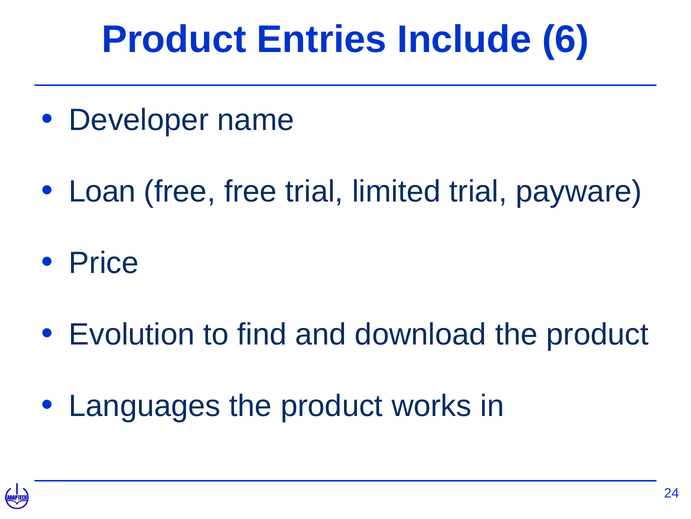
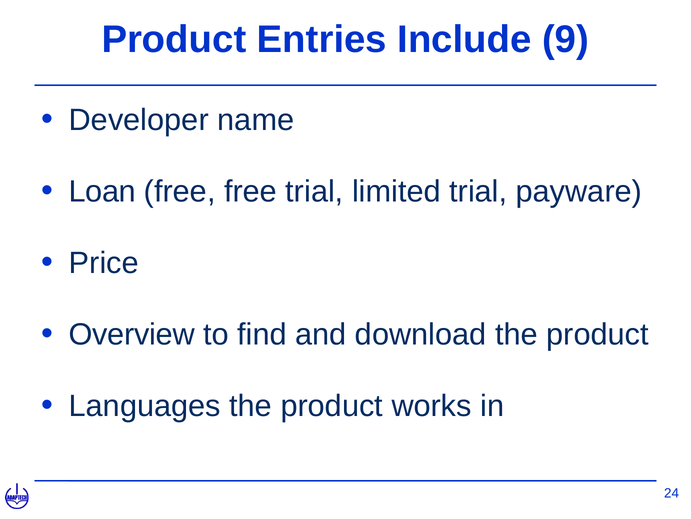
6: 6 -> 9 (566, 39)
Evolution: Evolution -> Overview (132, 334)
